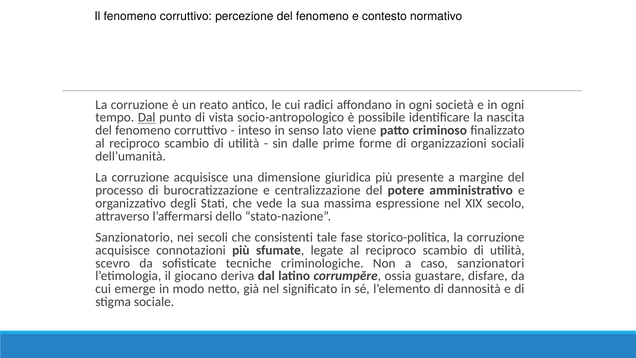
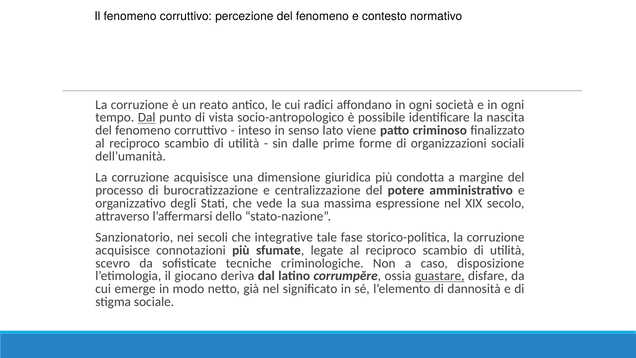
presente: presente -> condotta (420, 177)
consistenti: consistenti -> integrative (284, 237)
sanzionatori: sanzionatori -> disposizione (491, 263)
guastare underline: none -> present (440, 276)
